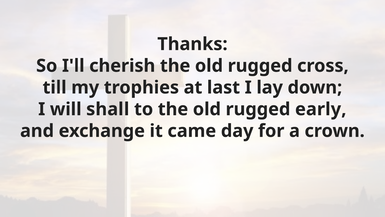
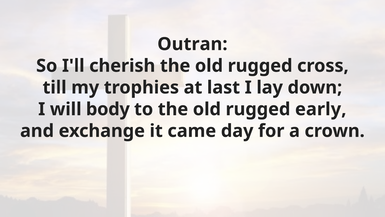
Thanks: Thanks -> Outran (192, 44)
shall: shall -> body (108, 109)
